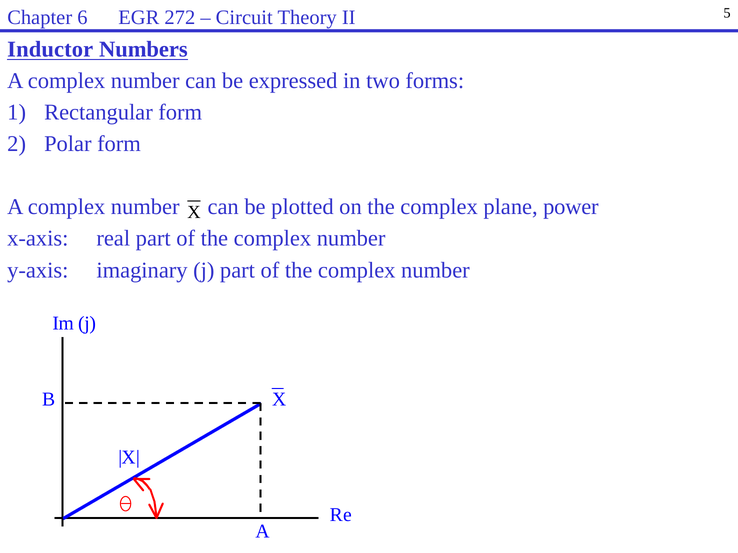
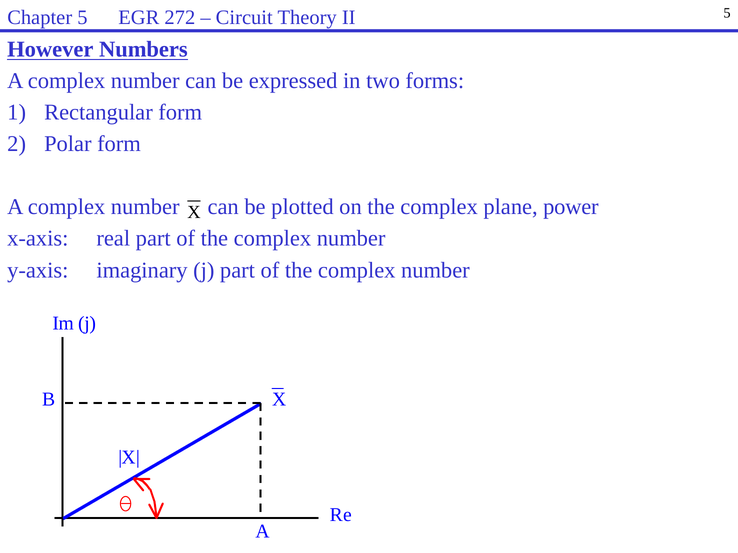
Chapter 6: 6 -> 5 (82, 17)
Inductor: Inductor -> However (50, 49)
